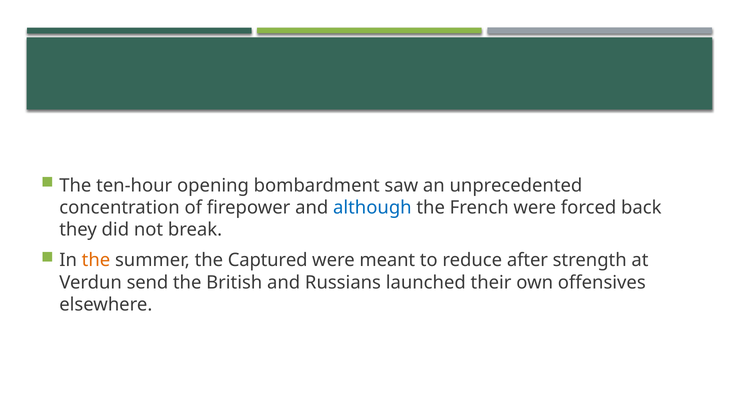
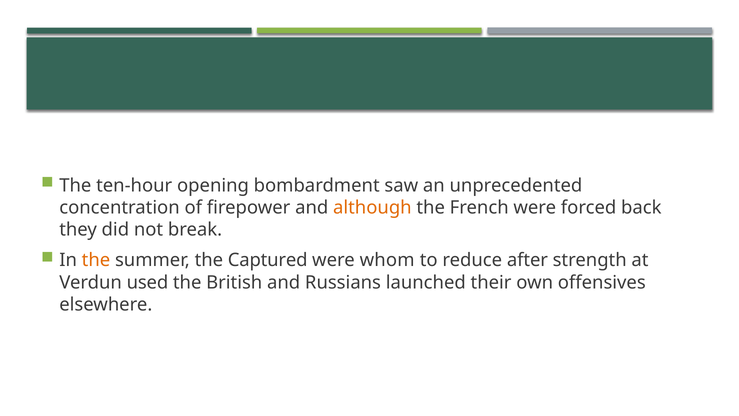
although colour: blue -> orange (372, 208)
meant: meant -> whom (387, 260)
send: send -> used (147, 282)
